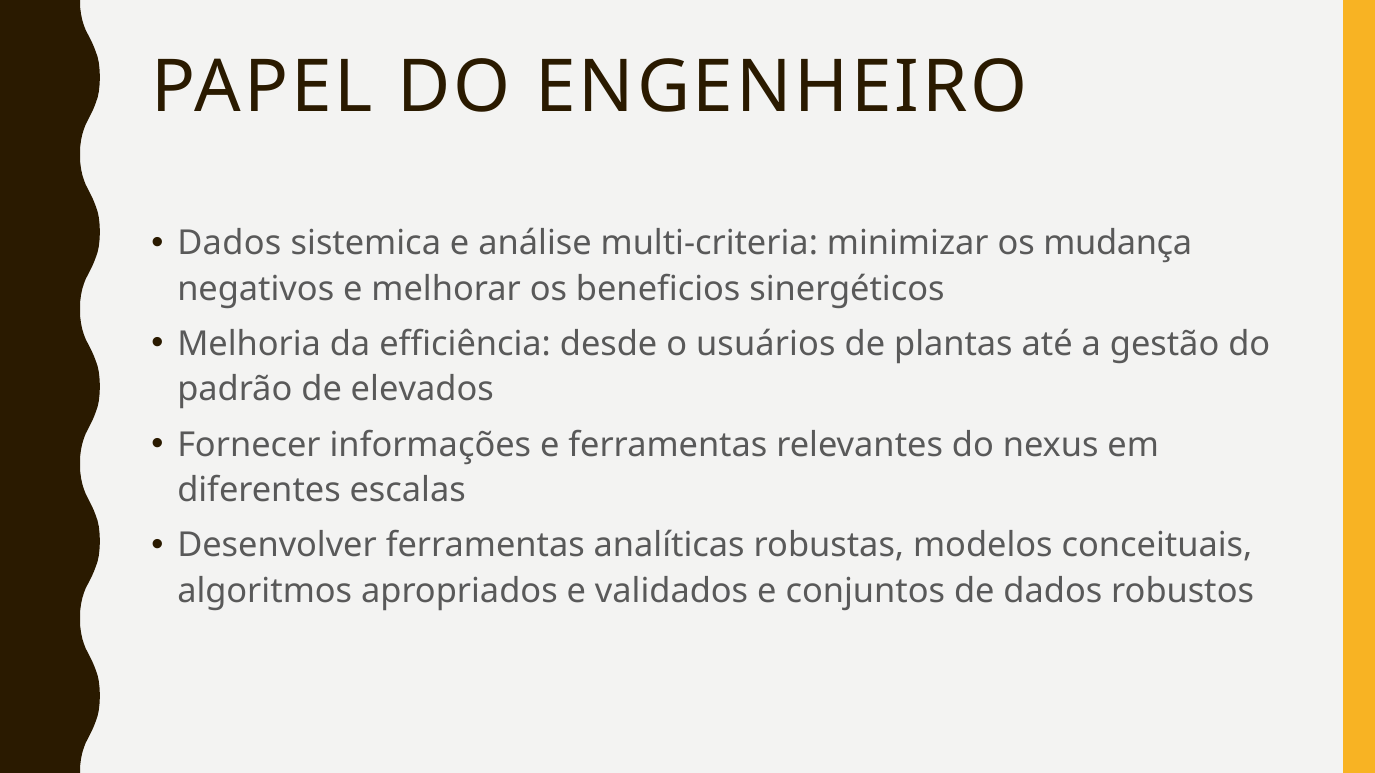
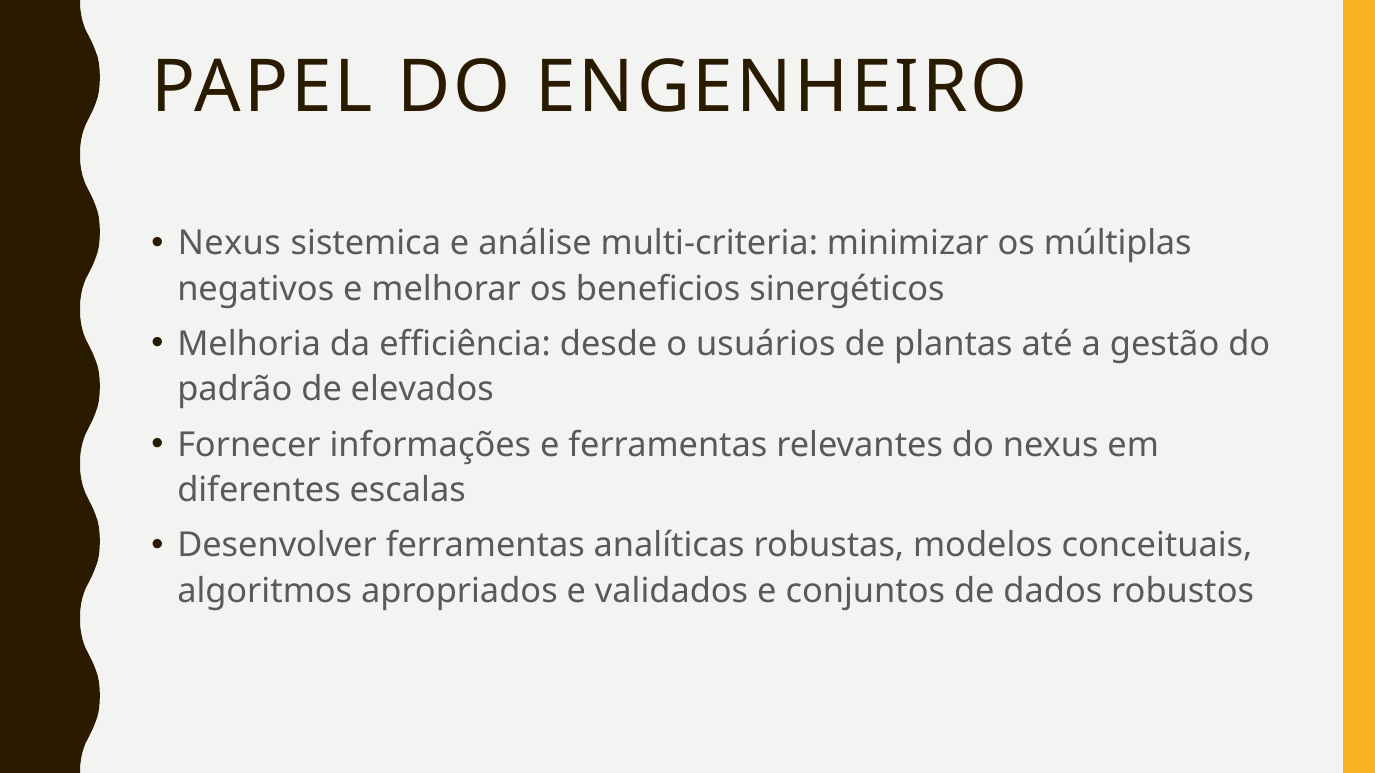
Dados: Dados -> Nexus (229, 244)
mudança: mudança -> múltiplas (1118, 244)
